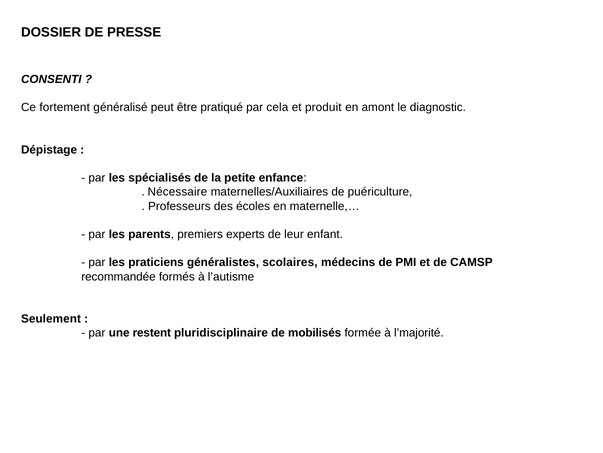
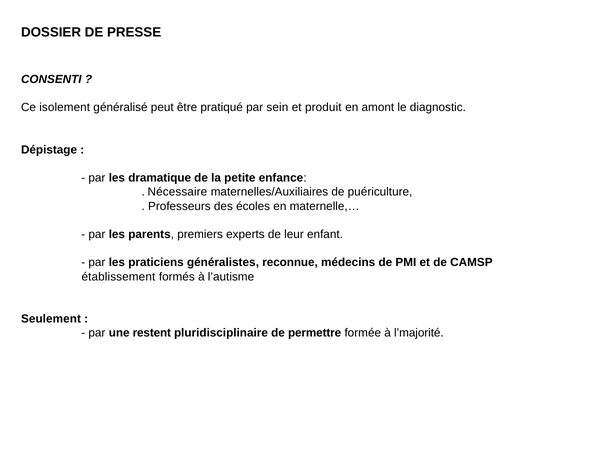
fortement: fortement -> isolement (65, 107)
cela: cela -> sein (277, 107)
spécialisés: spécialisés -> dramatique (160, 178)
scolaires: scolaires -> reconnue (290, 262)
recommandée: recommandée -> établissement (118, 276)
mobilisés: mobilisés -> permettre (315, 333)
